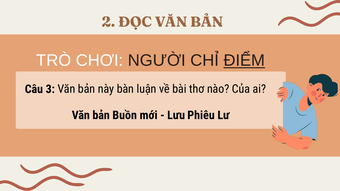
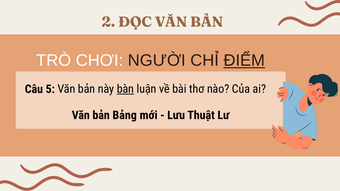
3: 3 -> 5 (50, 89)
bàn underline: none -> present (125, 89)
Buồn: Buồn -> Bảng (125, 115)
Phiêu: Phiêu -> Thuật (201, 115)
